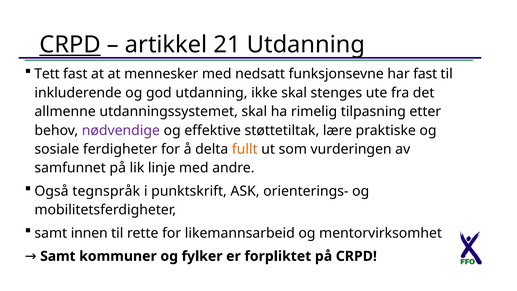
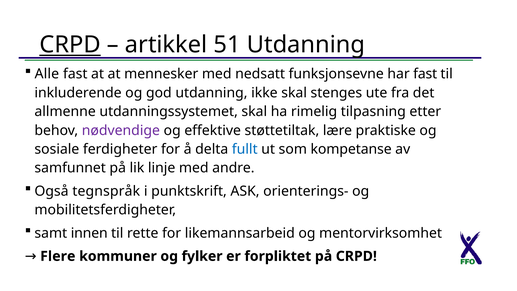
21: 21 -> 51 (227, 44)
Tett: Tett -> Alle (47, 74)
fullt colour: orange -> blue (245, 149)
vurderingen: vurderingen -> kompetanse (351, 149)
Samt: Samt -> Flere (58, 256)
